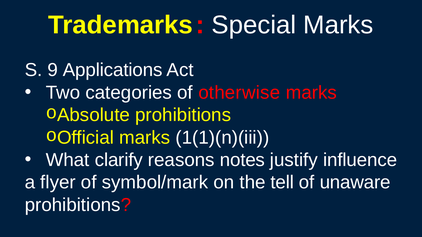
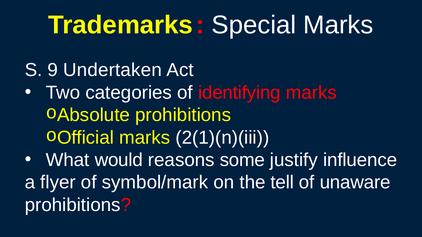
Applications: Applications -> Undertaken (113, 70)
otherwise: otherwise -> identifying (239, 93)
1(1)(n)(iii: 1(1)(n)(iii -> 2(1)(n)(iii (222, 138)
clarify: clarify -> would (119, 160)
notes: notes -> some (242, 160)
